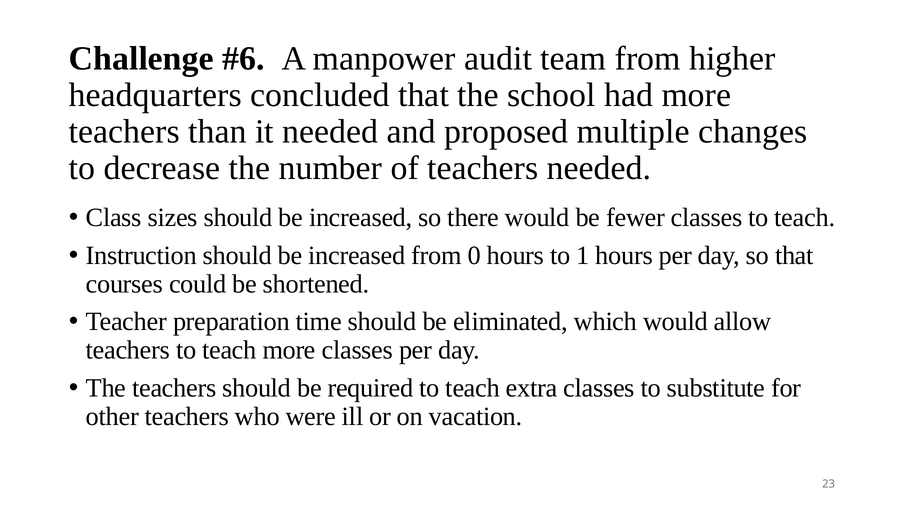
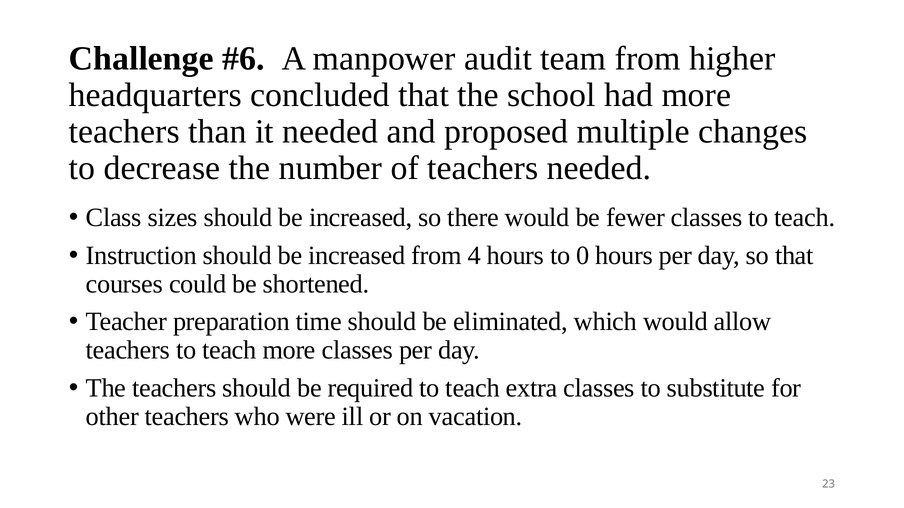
0: 0 -> 4 (474, 256)
1: 1 -> 0 (583, 256)
